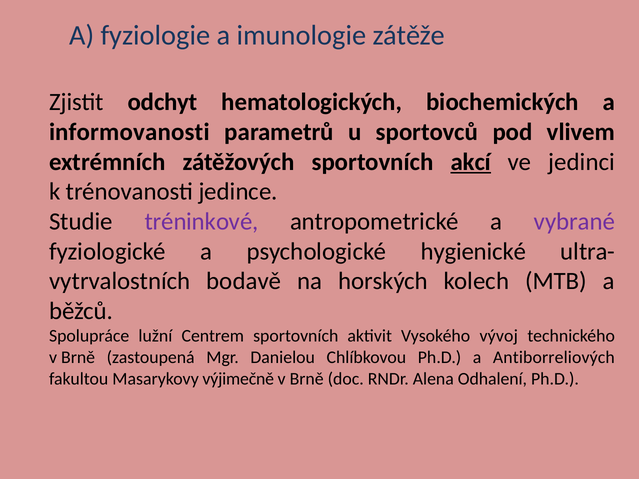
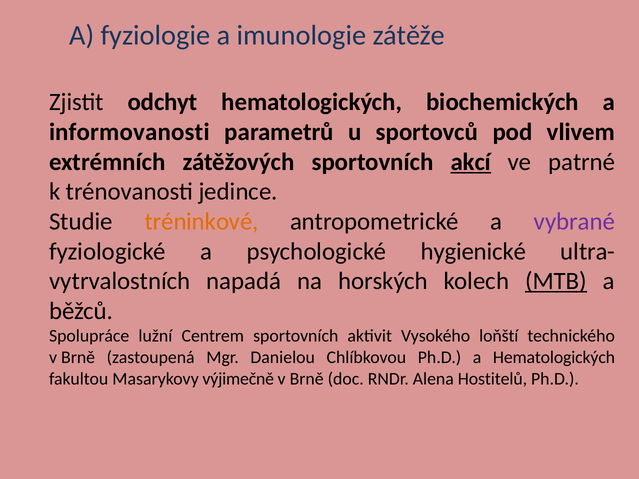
jedinci: jedinci -> patrné (582, 162)
tréninkové colour: purple -> orange (202, 222)
bodavě: bodavě -> napadá (244, 281)
MTB underline: none -> present (556, 281)
vývoj: vývoj -> loňští (499, 336)
a Antiborreliových: Antiborreliových -> Hematologických (554, 358)
Odhalení: Odhalení -> Hostitelů (492, 379)
